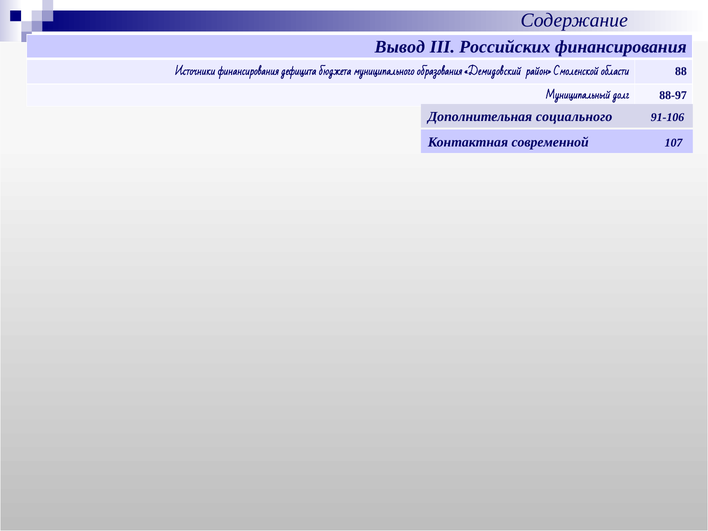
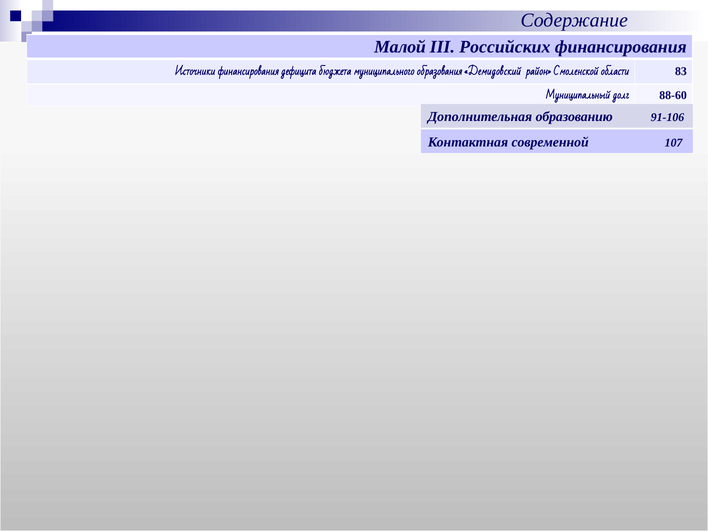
Вывод: Вывод -> Малой (400, 47)
88: 88 -> 83 (681, 71)
88-97: 88-97 -> 88-60 (673, 95)
социального: социального -> образованию (574, 117)
